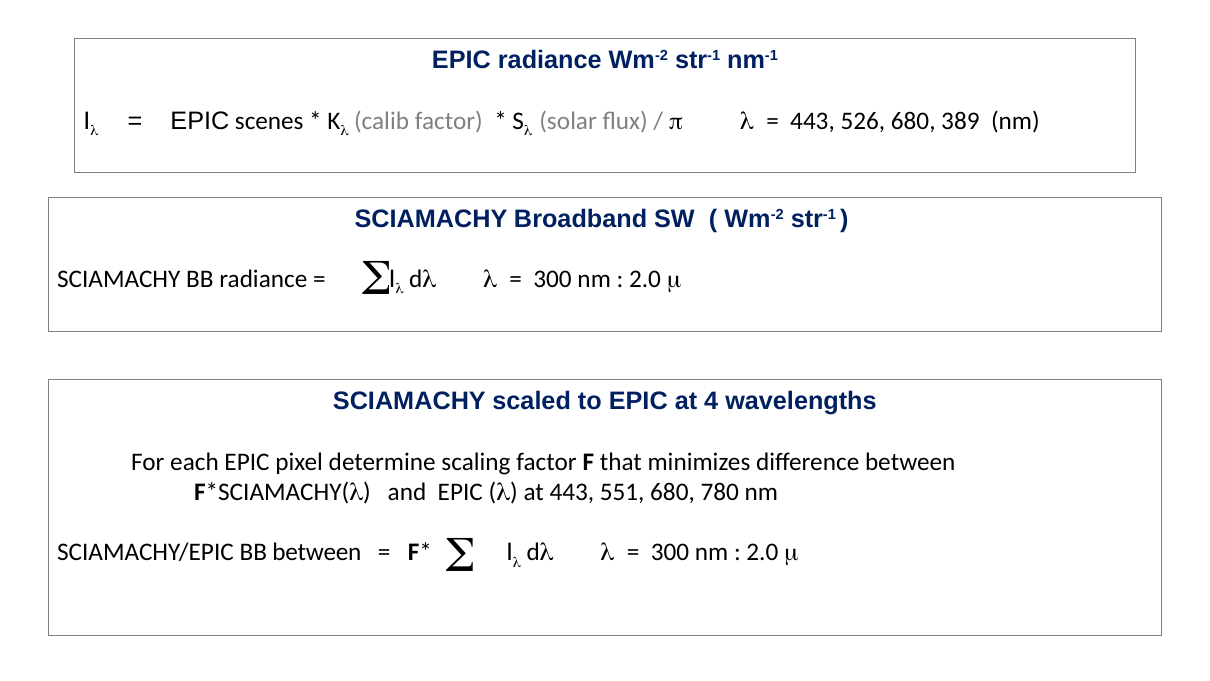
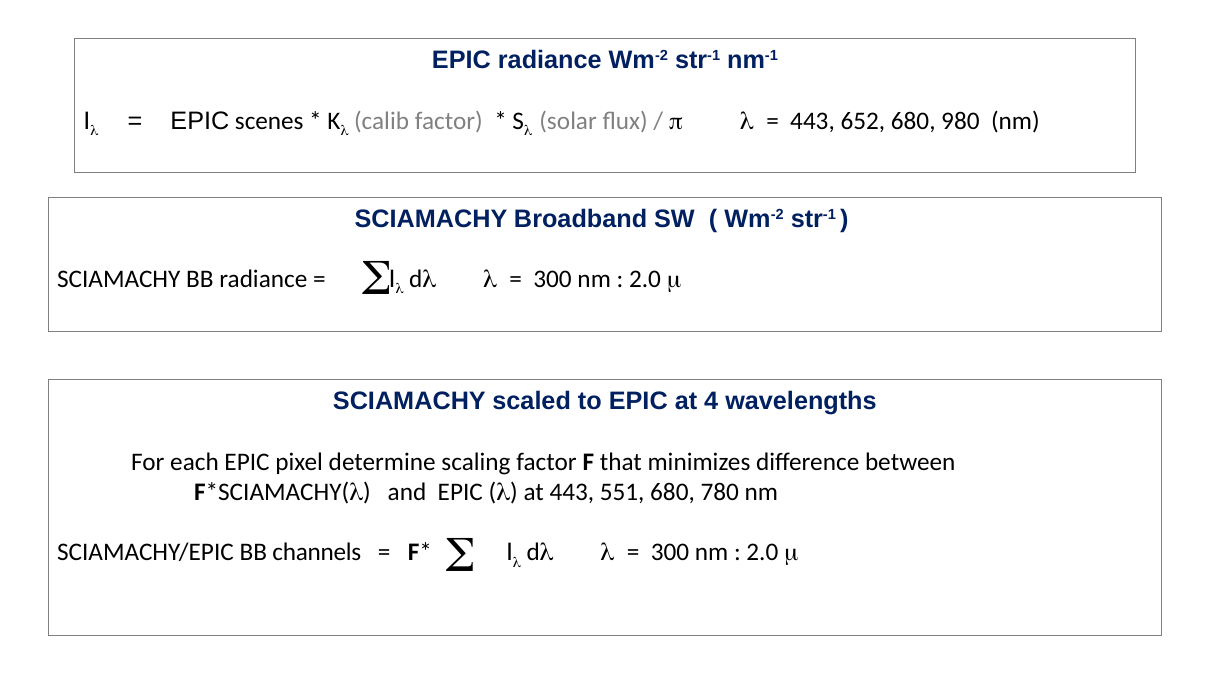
526: 526 -> 652 (863, 121)
389: 389 -> 980 (960, 121)
BB between: between -> channels (317, 552)
